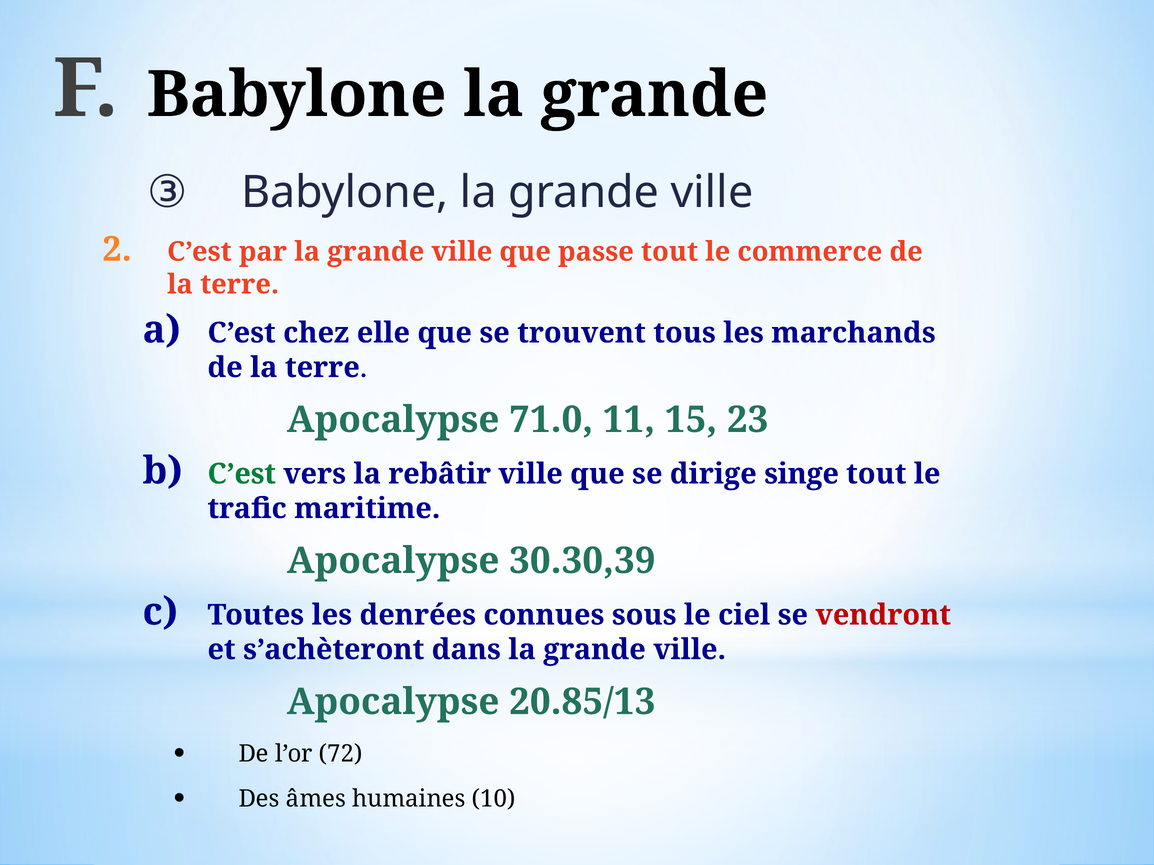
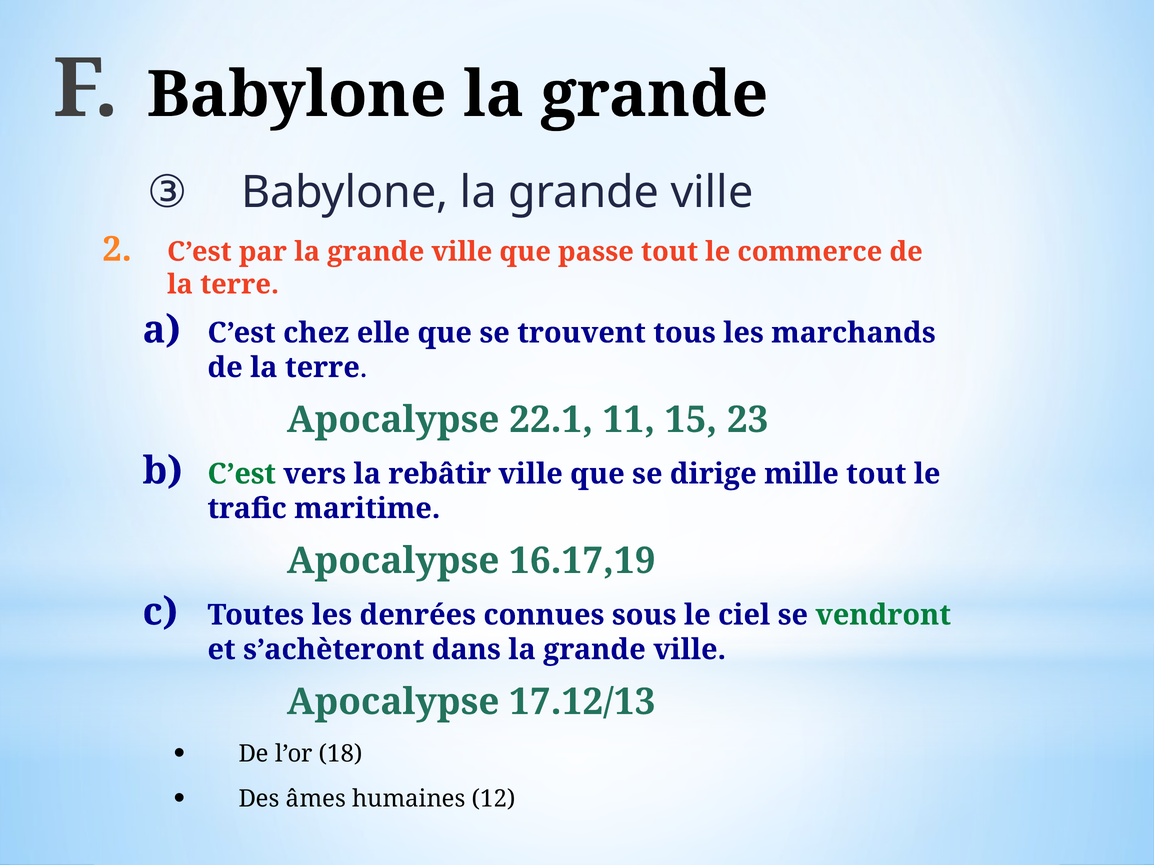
71.0: 71.0 -> 22.1 (551, 420)
singe: singe -> mille (802, 474)
30.30,39: 30.30,39 -> 16.17,19 (582, 561)
vendront colour: red -> green (883, 615)
20.85/13: 20.85/13 -> 17.12/13 (582, 702)
72: 72 -> 18 (341, 754)
10: 10 -> 12 (494, 799)
